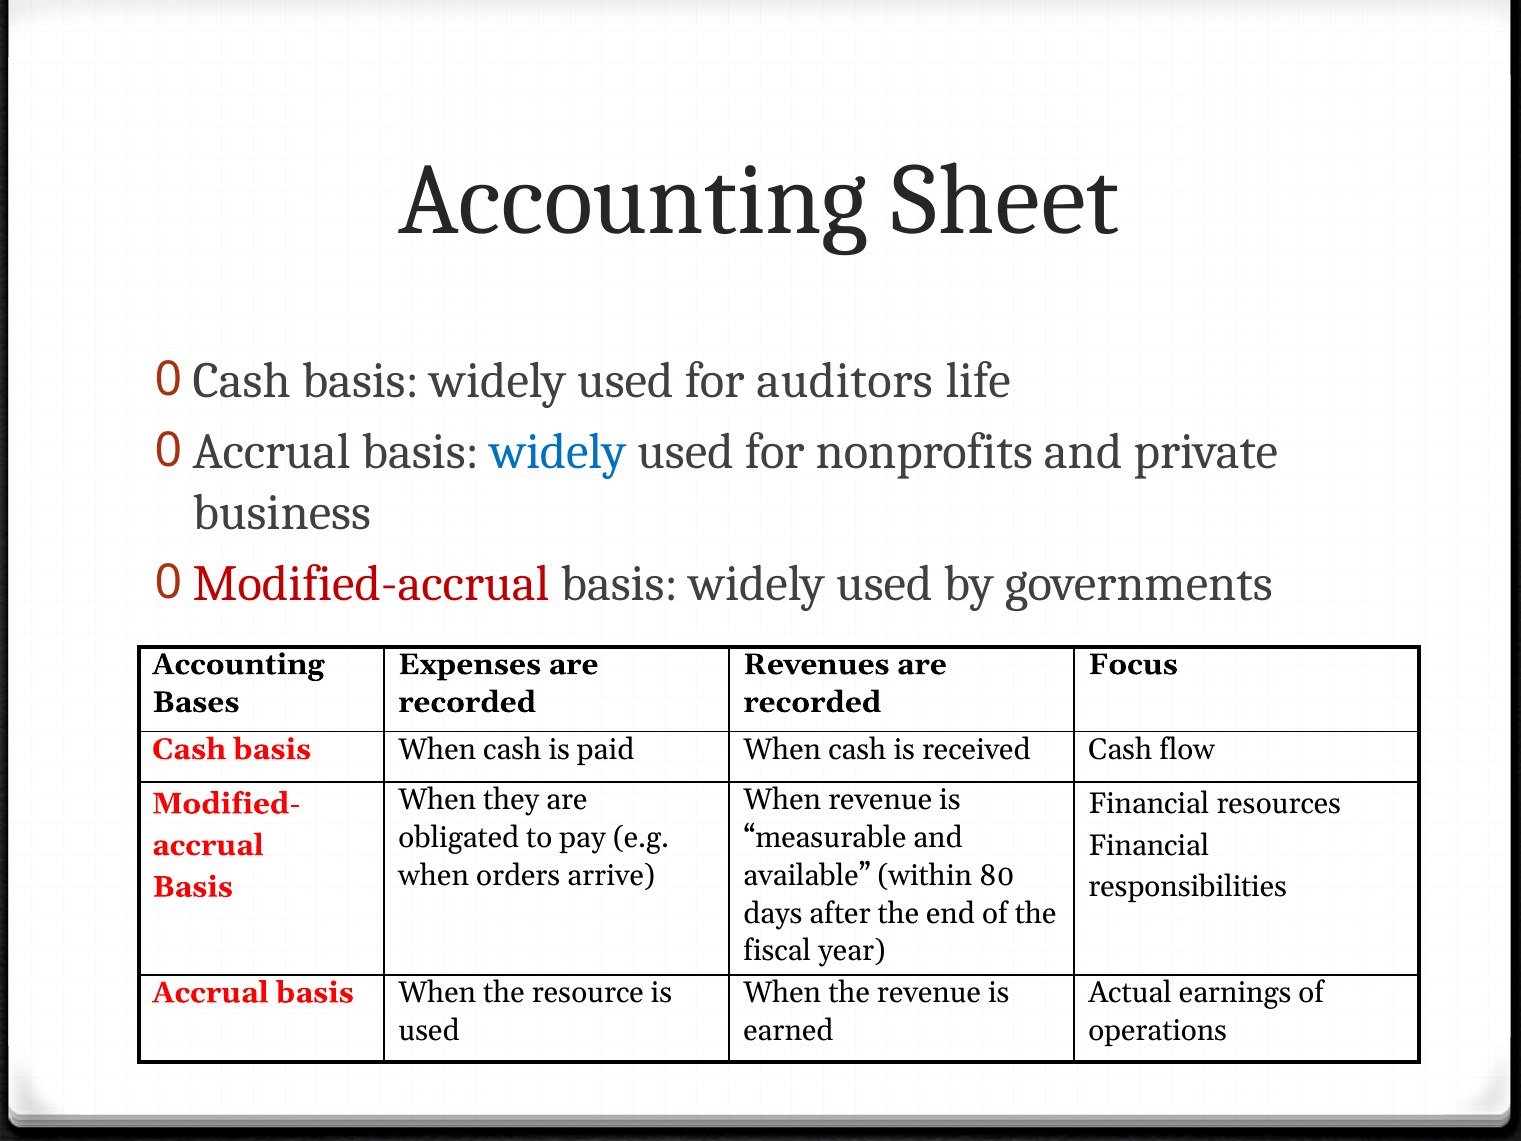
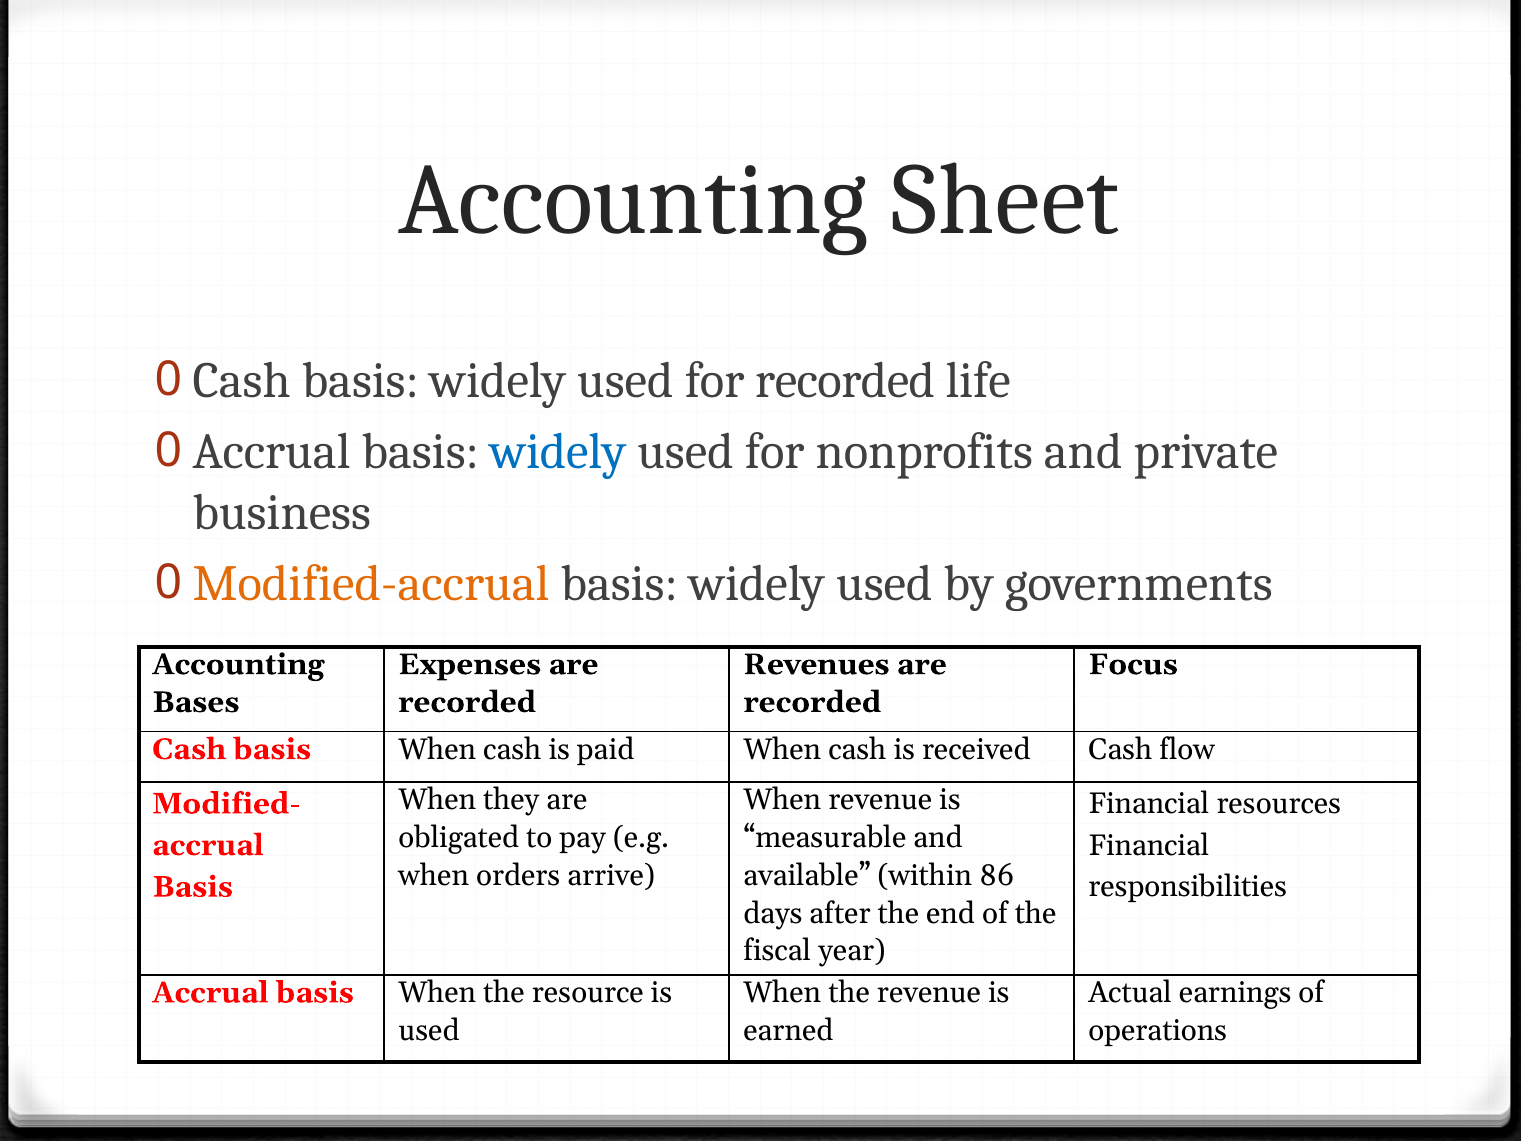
for auditors: auditors -> recorded (845, 381)
Modified-accrual colour: red -> orange (371, 583)
80: 80 -> 86 (997, 875)
